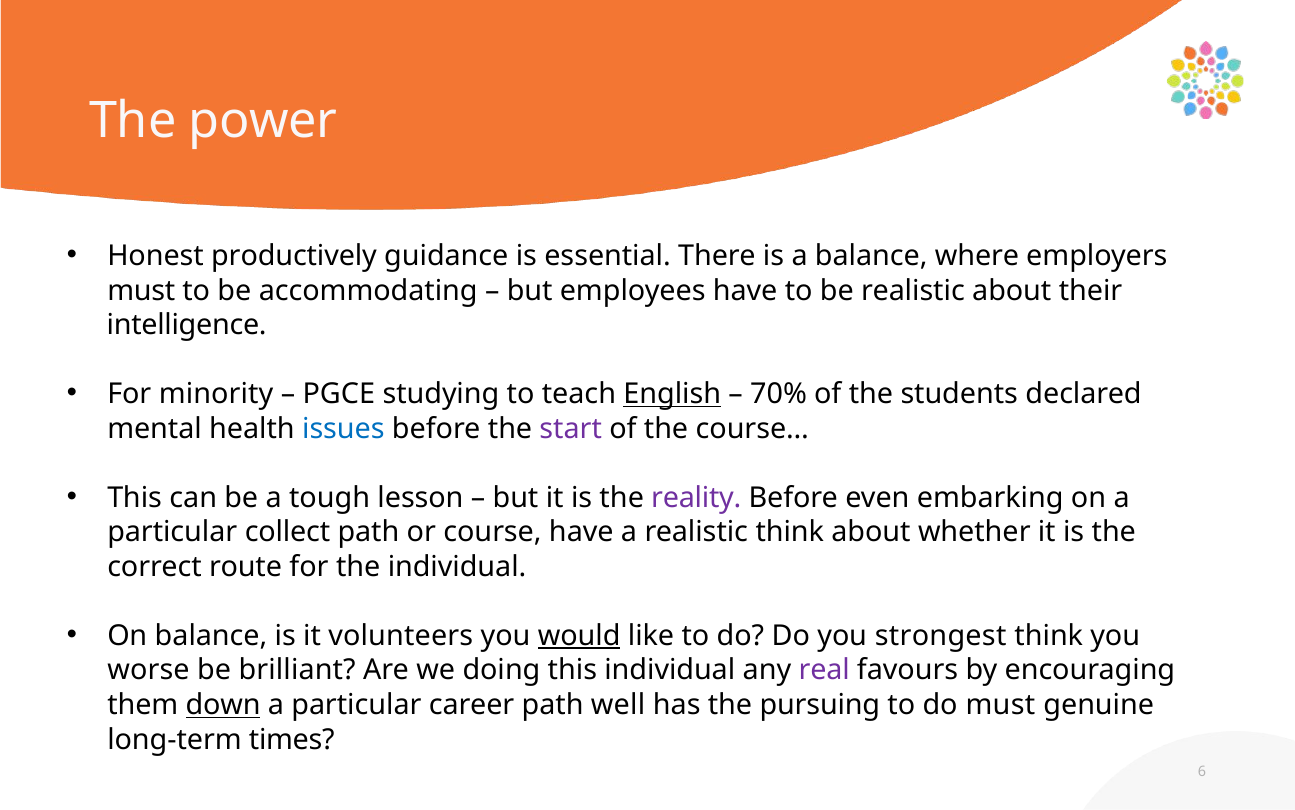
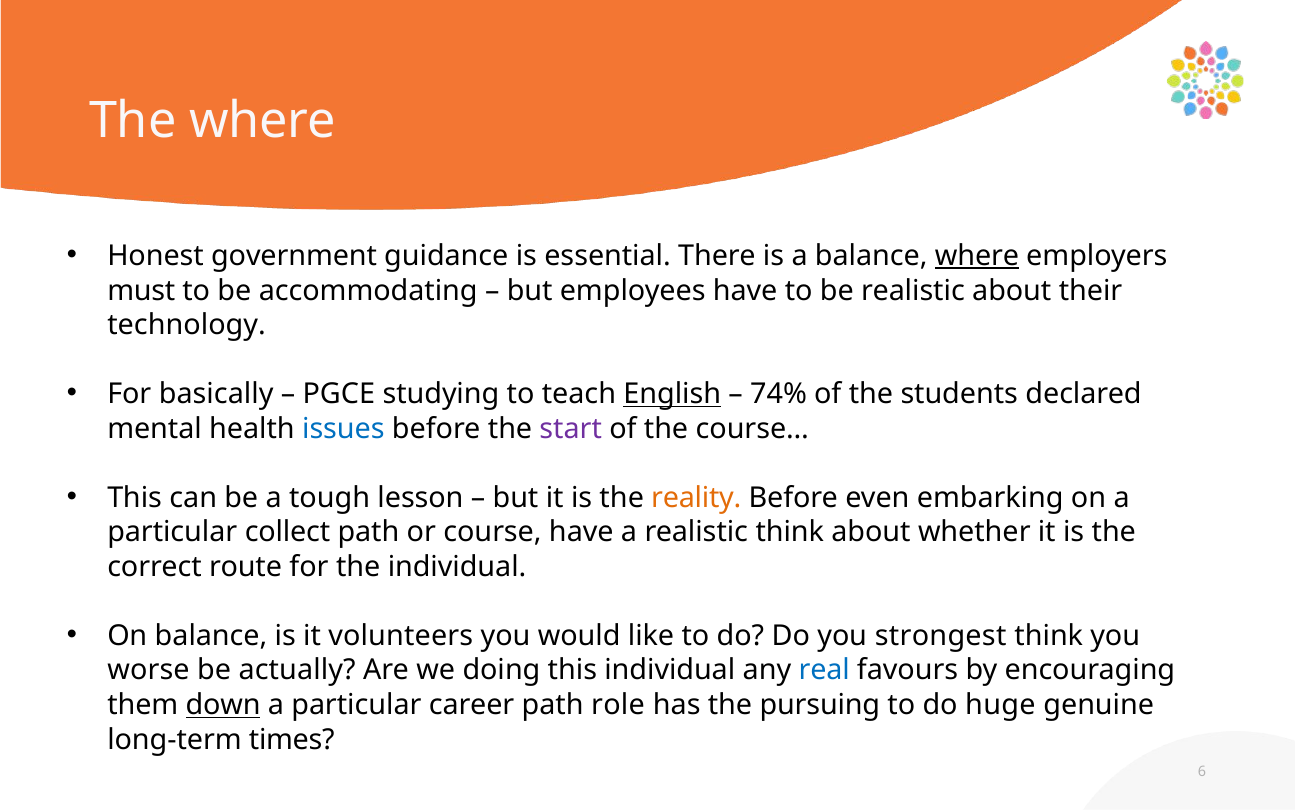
The power: power -> where (263, 121)
productively: productively -> government (294, 256)
where underline: none -> present (977, 256)
intelligence: intelligence -> technology (187, 325)
minority: minority -> basically (216, 394)
70%: 70% -> 74% (779, 394)
reality colour: purple -> orange (696, 497)
would underline: present -> none (579, 635)
brilliant: brilliant -> actually (297, 670)
real colour: purple -> blue (824, 670)
well: well -> role (618, 704)
do must: must -> huge (1000, 704)
